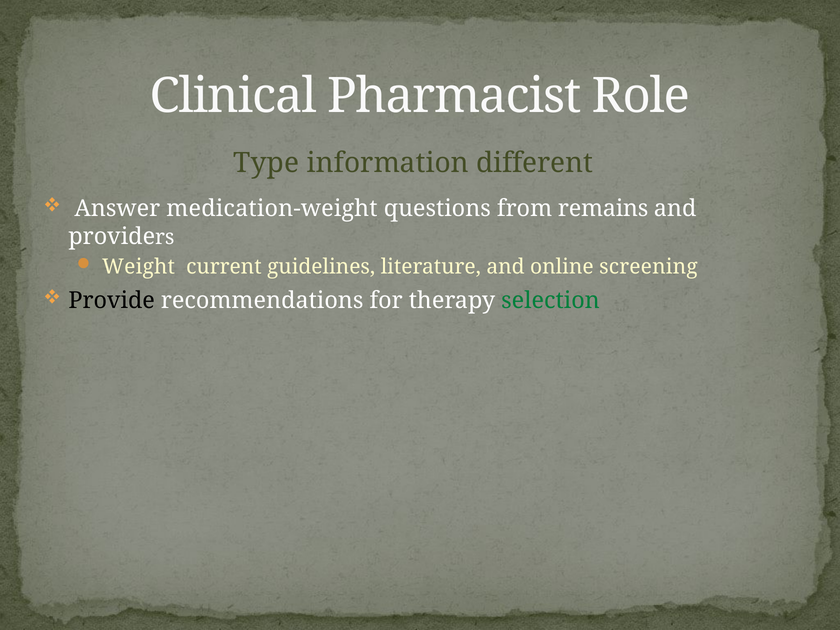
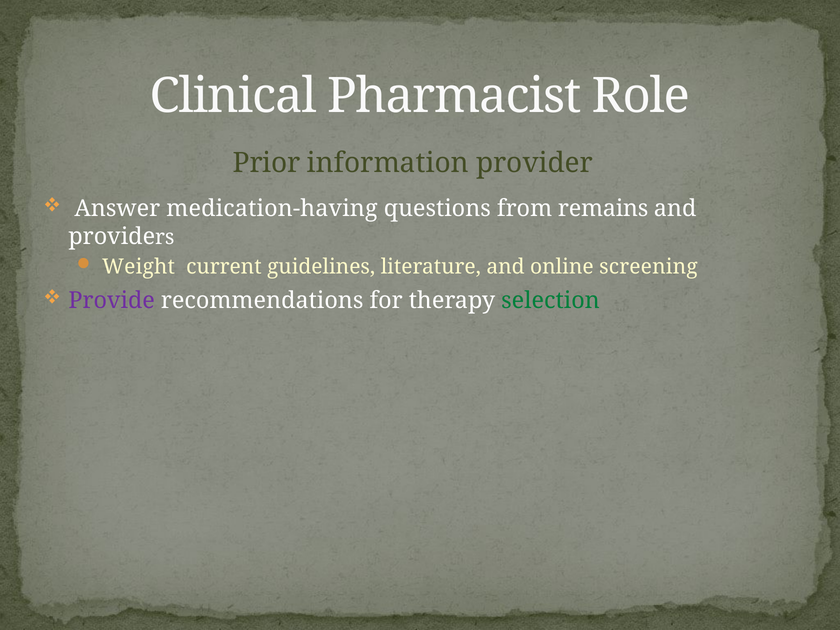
Type: Type -> Prior (267, 163)
different: different -> provider (534, 163)
medication-weight: medication-weight -> medication-having (272, 209)
Provide colour: black -> purple (112, 301)
